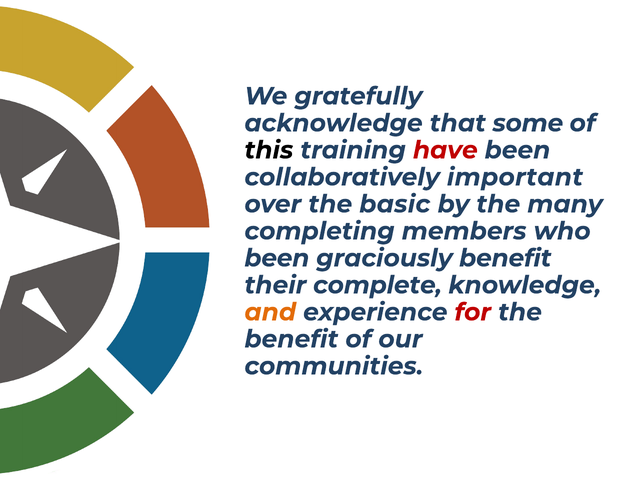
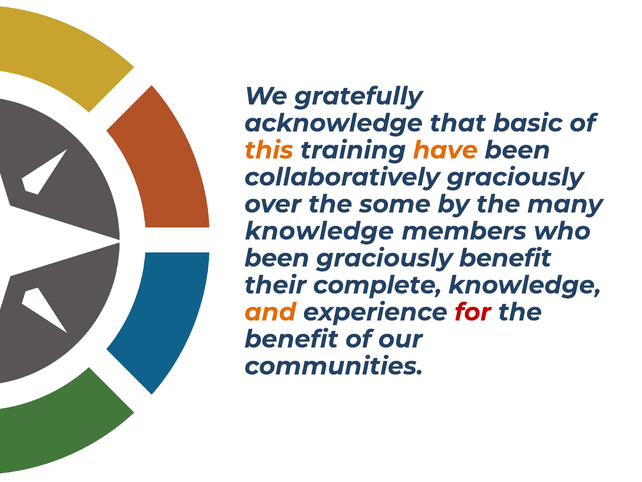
some: some -> basic (528, 123)
this colour: black -> orange (269, 150)
have colour: red -> orange (445, 150)
collaboratively important: important -> graciously (515, 177)
basic: basic -> some (395, 204)
completing: completing -> knowledge (319, 231)
